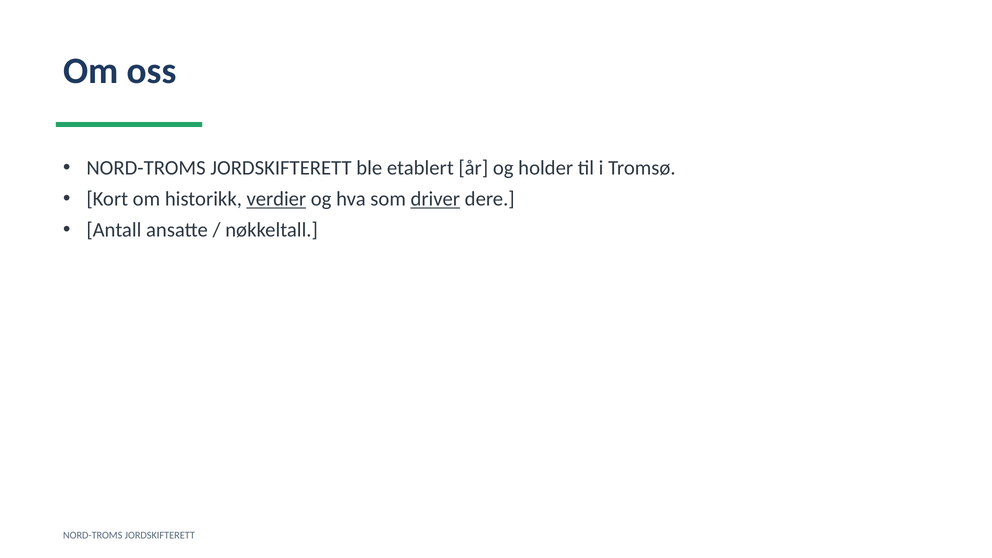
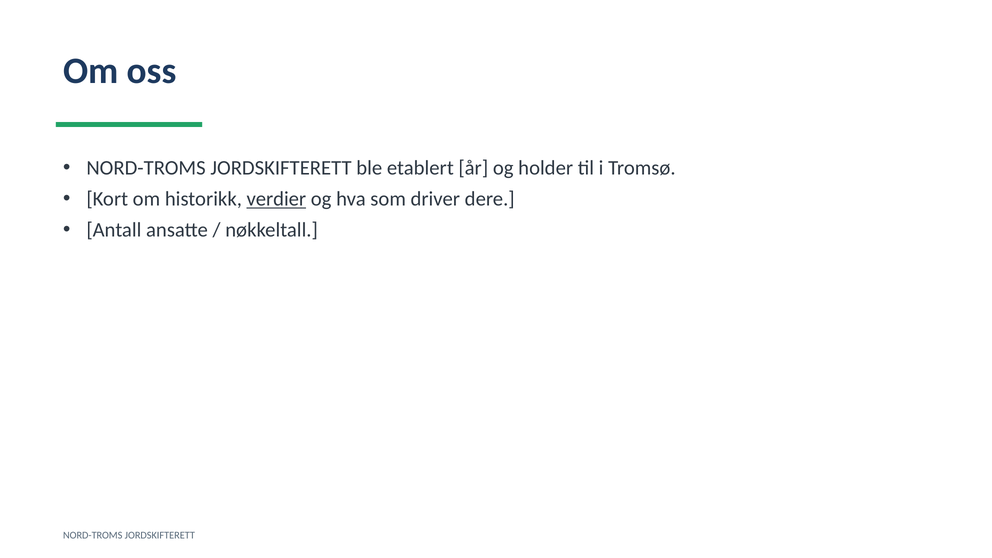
driver underline: present -> none (435, 199)
